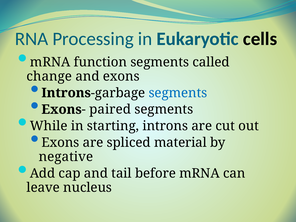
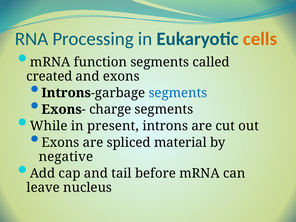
cells colour: black -> orange (260, 39)
change: change -> created (49, 76)
paired: paired -> charge (110, 109)
starting: starting -> present (113, 126)
